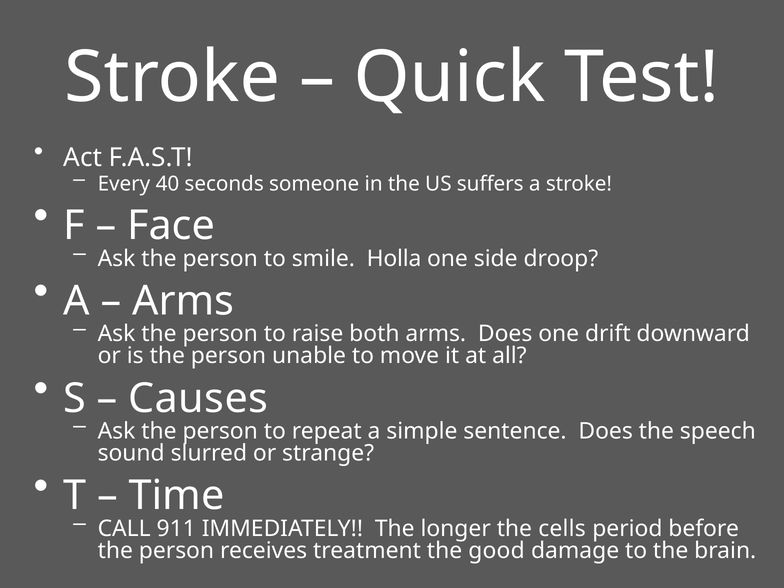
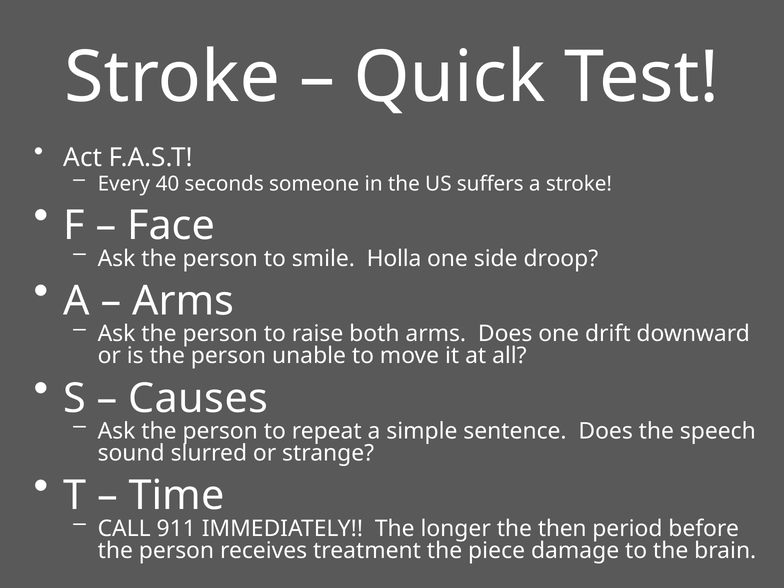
cells: cells -> then (562, 529)
good: good -> piece (497, 551)
